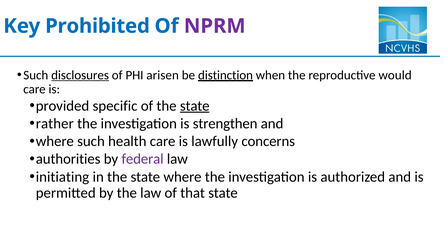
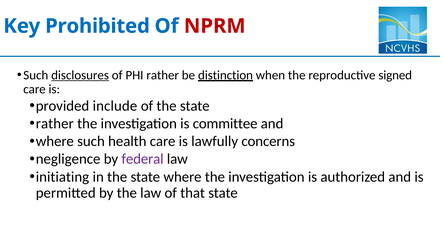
NPRM colour: purple -> red (215, 26)
PHI arisen: arisen -> rather (163, 75)
would: would -> signed (395, 75)
specific: specific -> include (115, 106)
state underline: present -> none (195, 106)
strengthen: strengthen -> committee (225, 123)
authorities: authorities -> negligence (68, 159)
